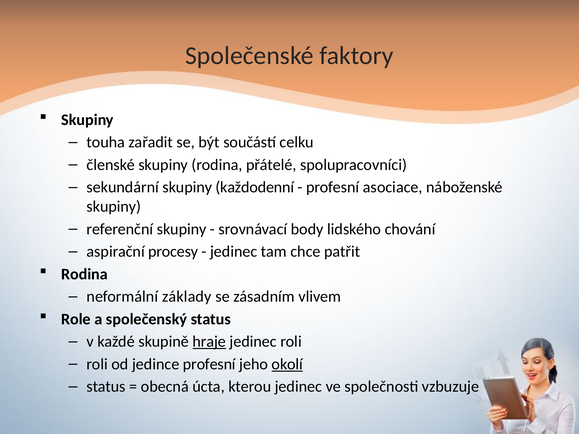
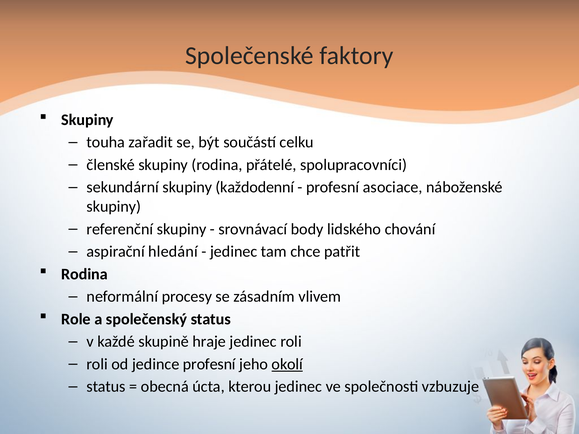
procesy: procesy -> hledání (173, 252)
základy: základy -> procesy (187, 297)
hraje underline: present -> none (209, 342)
